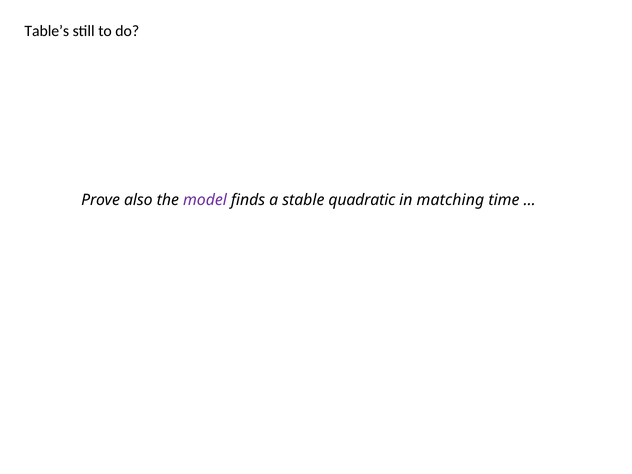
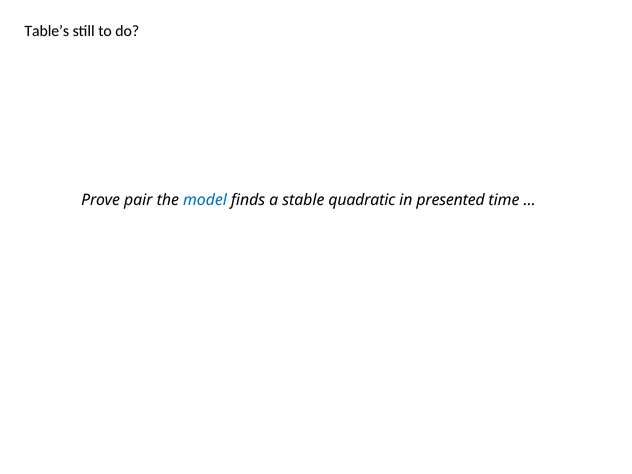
also: also -> pair (138, 200)
model colour: purple -> blue (205, 200)
matching: matching -> presented (451, 200)
